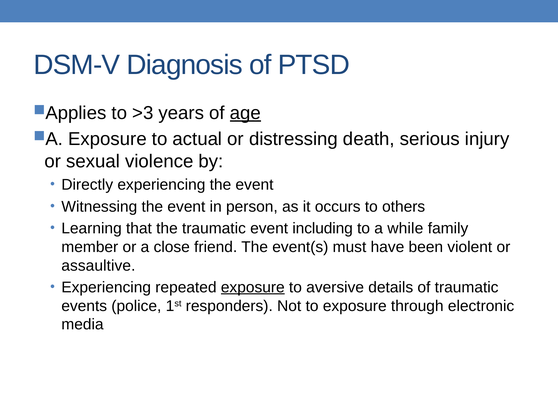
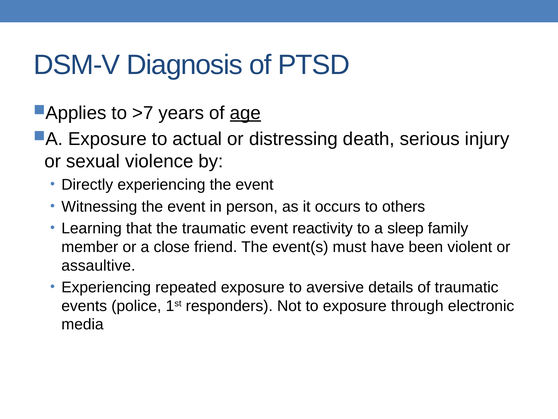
>3: >3 -> >7 (143, 113)
including: including -> reactivity (323, 228)
while: while -> sleep (405, 228)
exposure underline: present -> none (253, 287)
